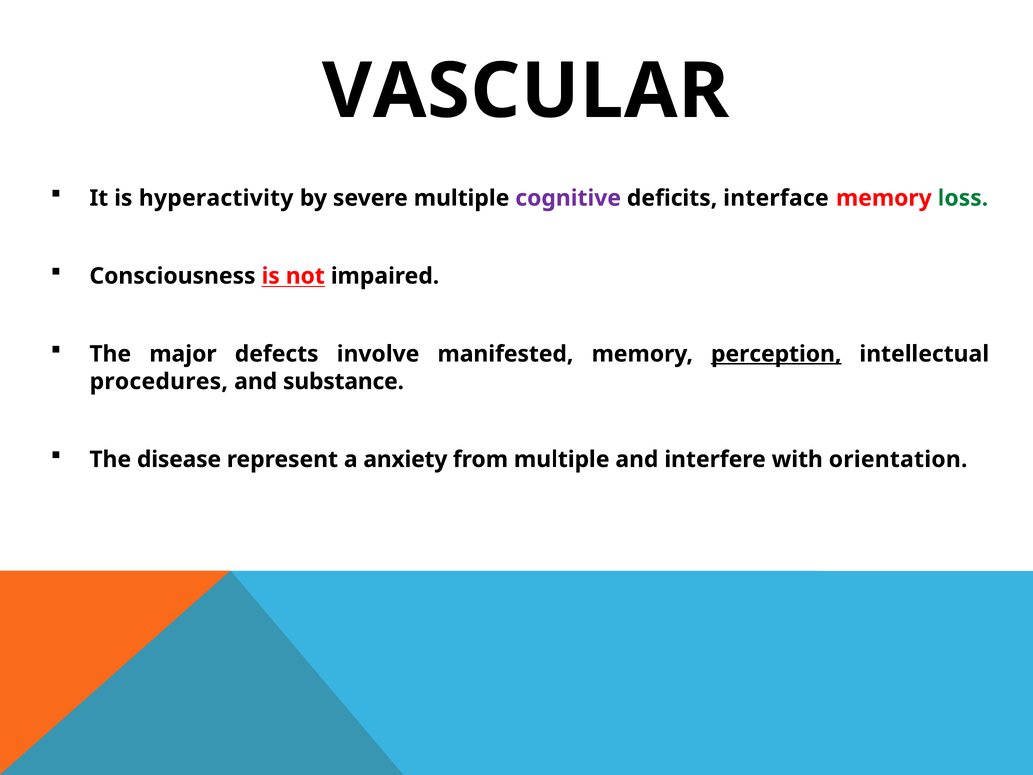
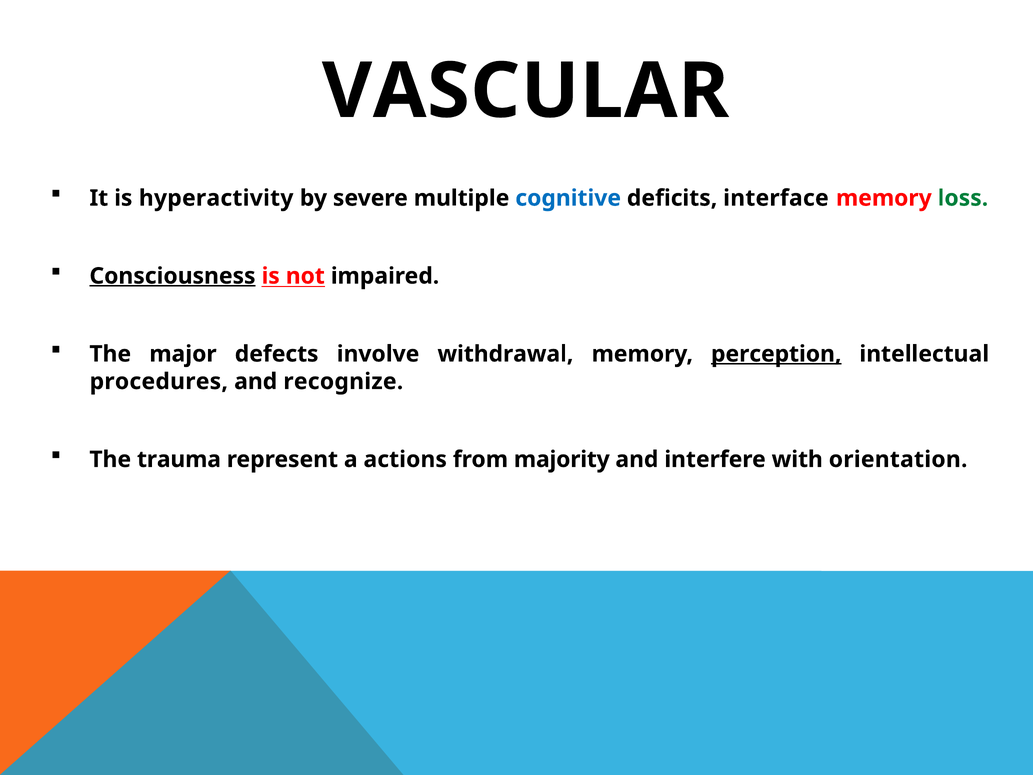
cognitive colour: purple -> blue (568, 198)
Consciousness underline: none -> present (172, 276)
manifested: manifested -> withdrawal (505, 354)
substance: substance -> recognize (343, 381)
disease: disease -> trauma (179, 459)
anxiety: anxiety -> actions (405, 459)
from multiple: multiple -> majority (562, 459)
